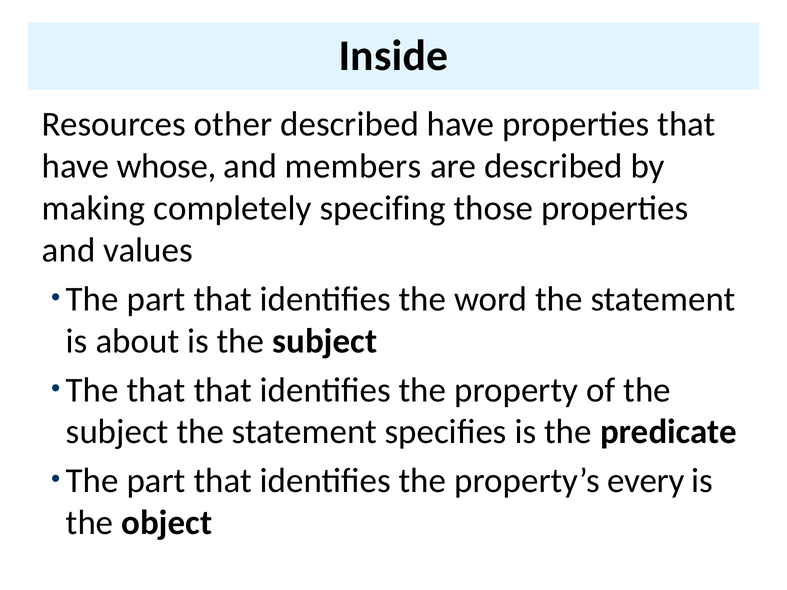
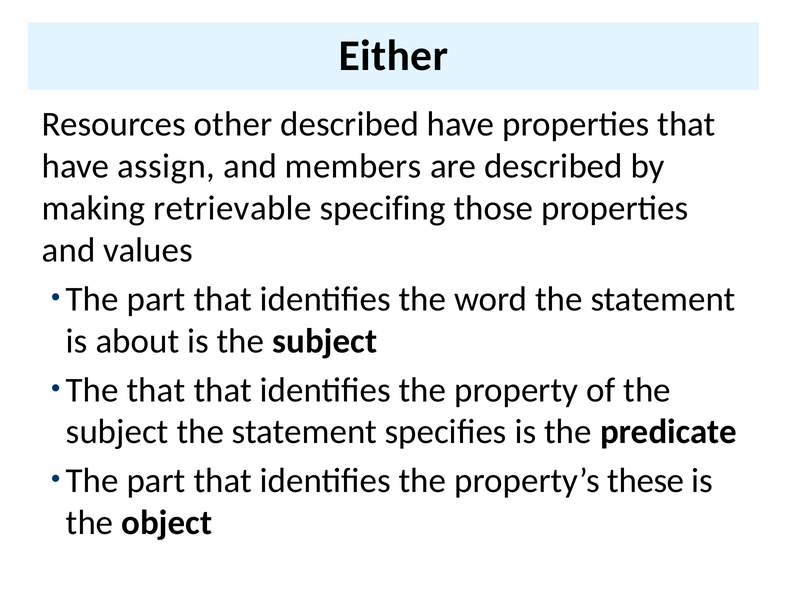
Inside: Inside -> Either (393, 56)
whose: whose -> assign (166, 166)
completely: completely -> retrievable (232, 208)
every: every -> these (646, 481)
